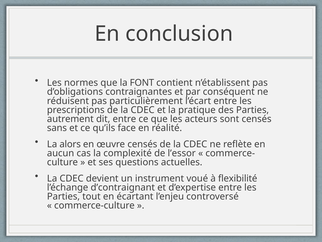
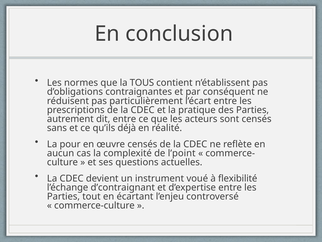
FONT: FONT -> TOUS (142, 83)
face: face -> déjà (127, 128)
alors: alors -> pour (70, 144)
l’essor: l’essor -> l’point (182, 153)
